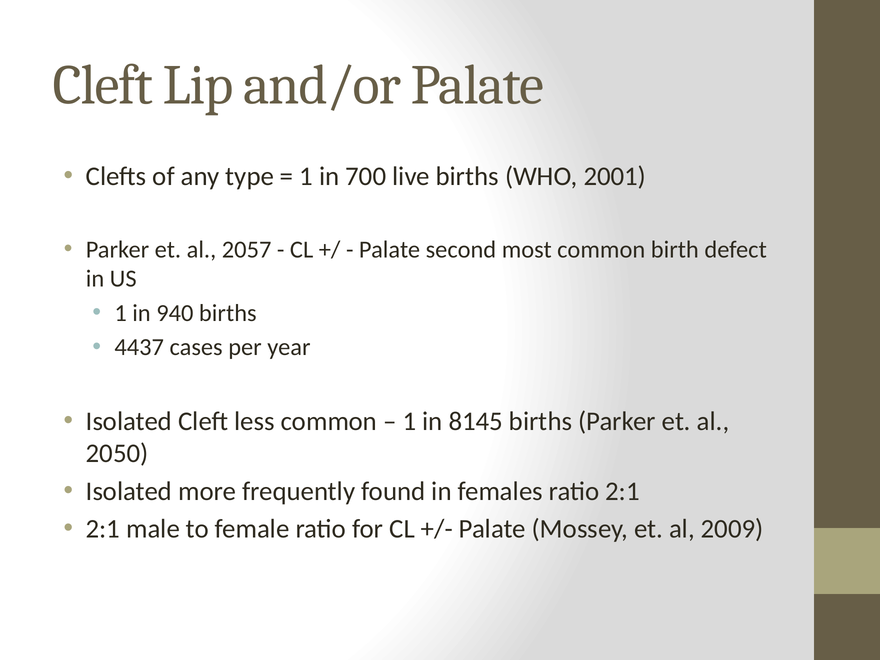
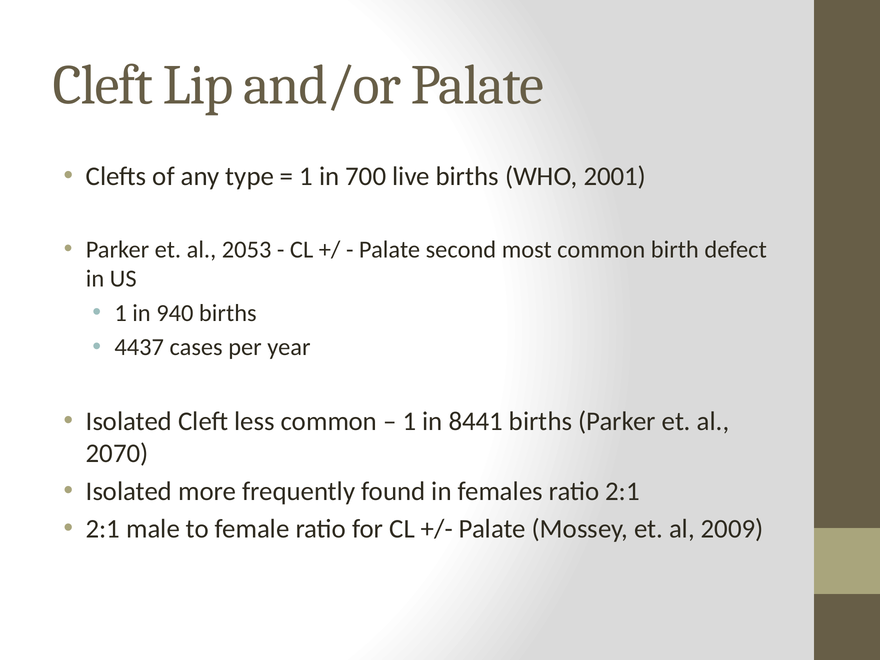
2057: 2057 -> 2053 (247, 250)
8145: 8145 -> 8441 (476, 421)
2050: 2050 -> 2070 (117, 454)
